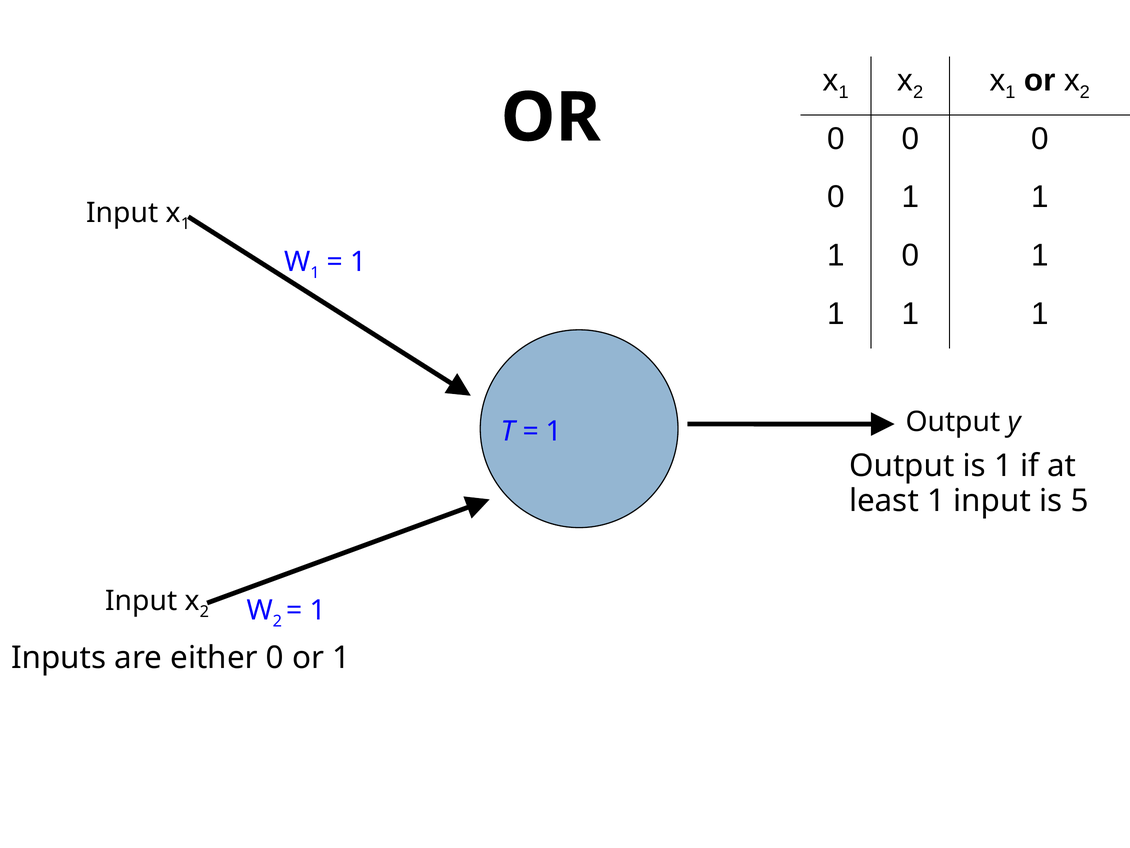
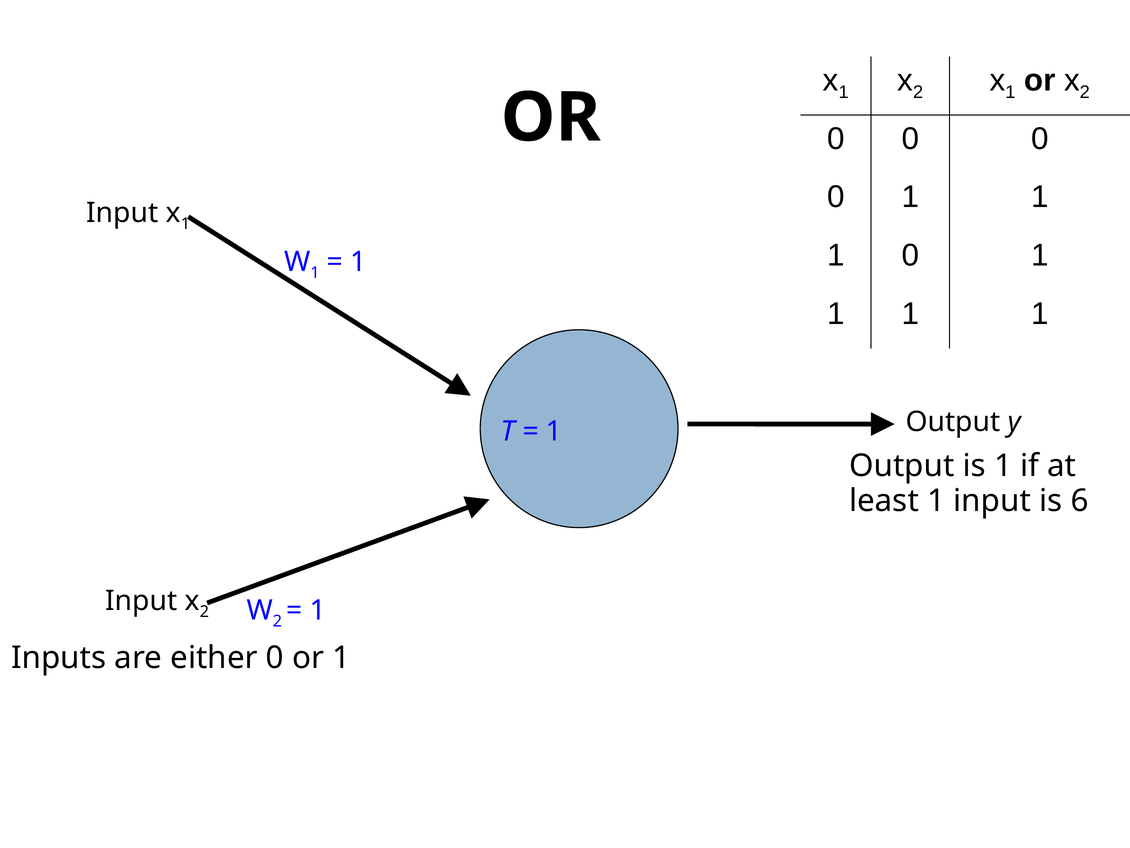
5: 5 -> 6 (1080, 500)
